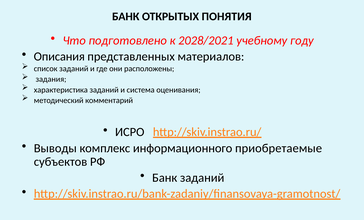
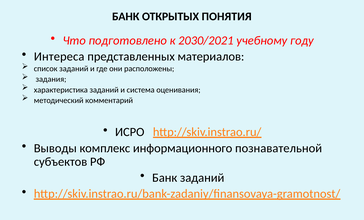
2028/2021: 2028/2021 -> 2030/2021 (206, 40)
Описания: Описания -> Интереса (59, 56)
приобретаемые: приобретаемые -> познавательной (279, 148)
